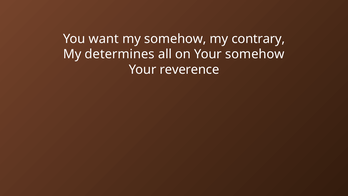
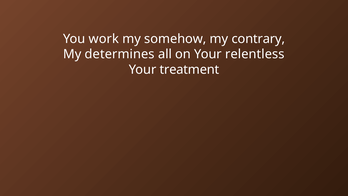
want: want -> work (104, 39)
Your somehow: somehow -> relentless (255, 54)
reverence: reverence -> treatment (190, 70)
